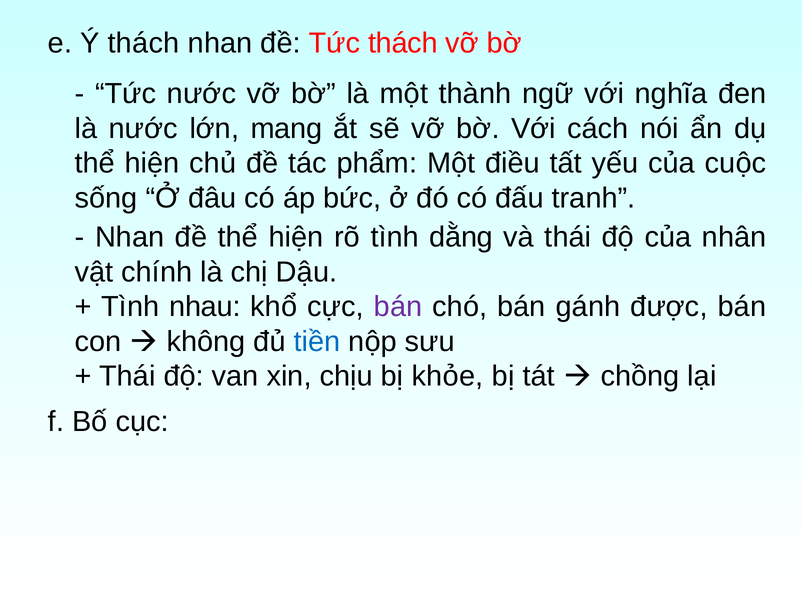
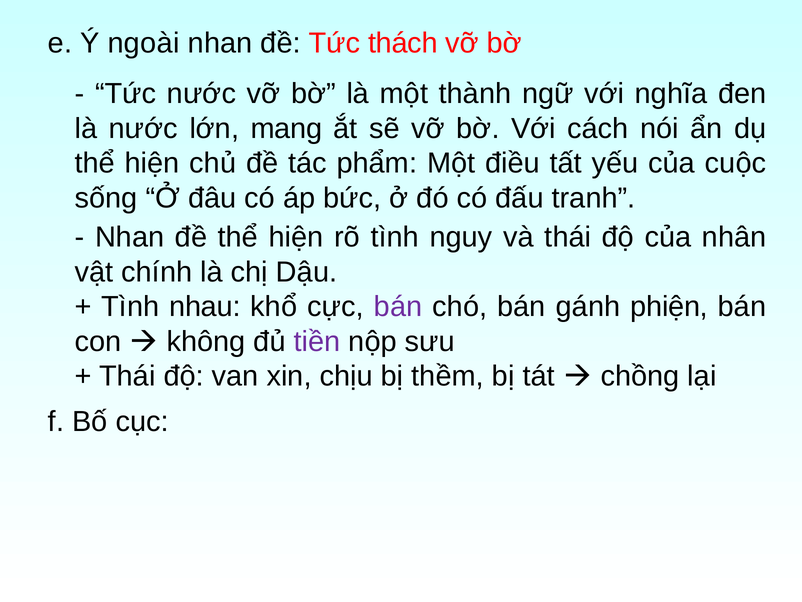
Ý thách: thách -> ngoài (144, 43)
dằng: dằng -> nguy (461, 237)
được: được -> phiện (669, 307)
tiền colour: blue -> purple (317, 341)
khỏe: khỏe -> thềm (448, 376)
